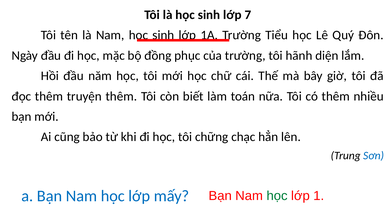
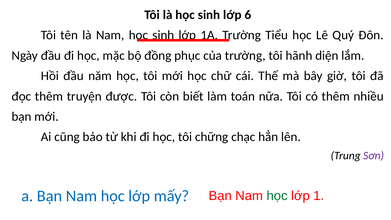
7: 7 -> 6 (248, 15)
truyện thêm: thêm -> được (121, 96)
Sơn colour: blue -> purple (374, 155)
